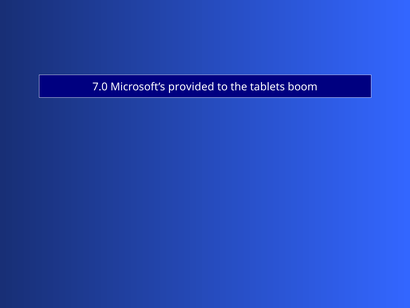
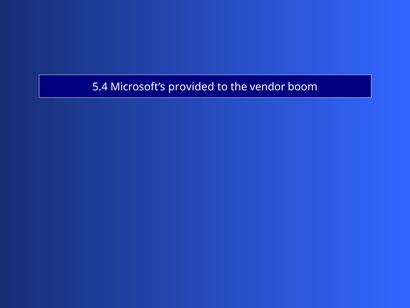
7.0: 7.0 -> 5.4 (100, 87)
tablets: tablets -> vendor (268, 87)
